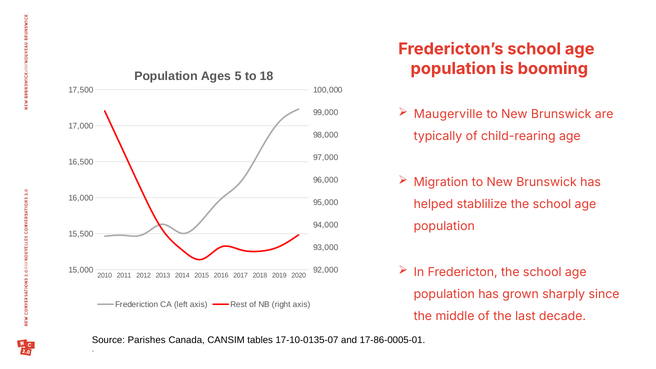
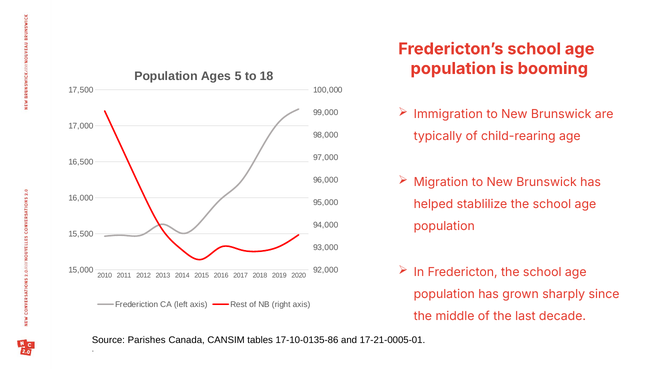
Maugerville: Maugerville -> Immigration (448, 114)
17-10-0135-07: 17-10-0135-07 -> 17-10-0135-86 (307, 340)
17-86-0005-01: 17-86-0005-01 -> 17-21-0005-01 (392, 340)
